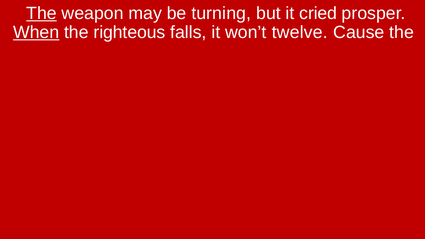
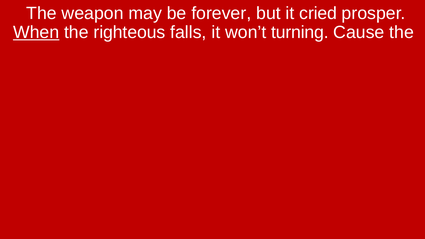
The underline: present -> none (41, 13)
turning: turning -> forever (221, 13)
twelve: twelve -> turning (300, 32)
